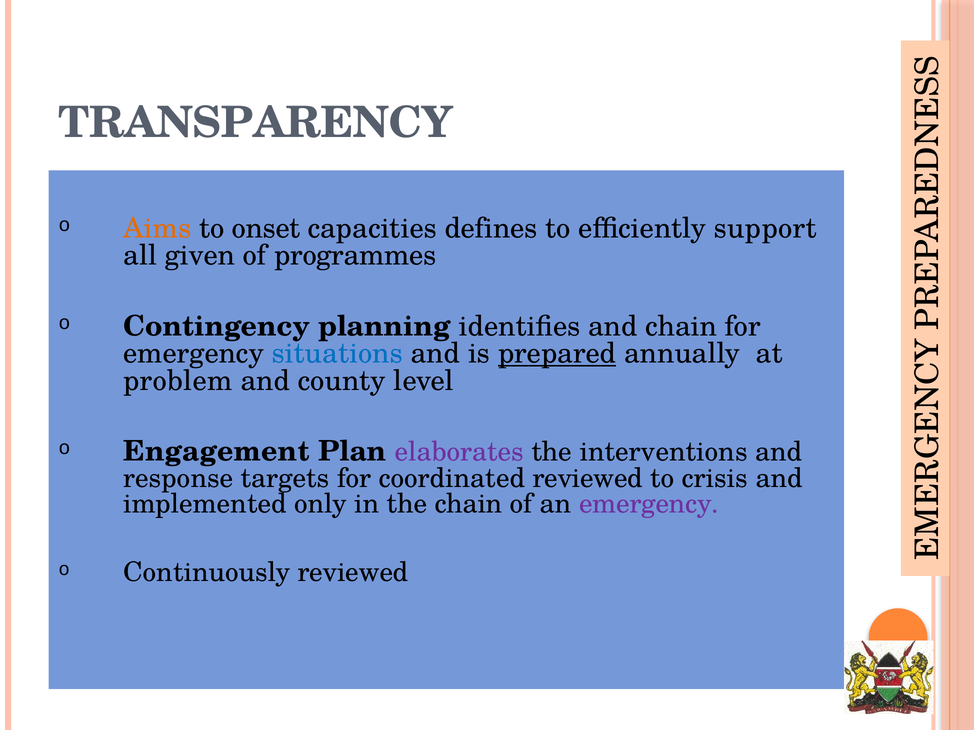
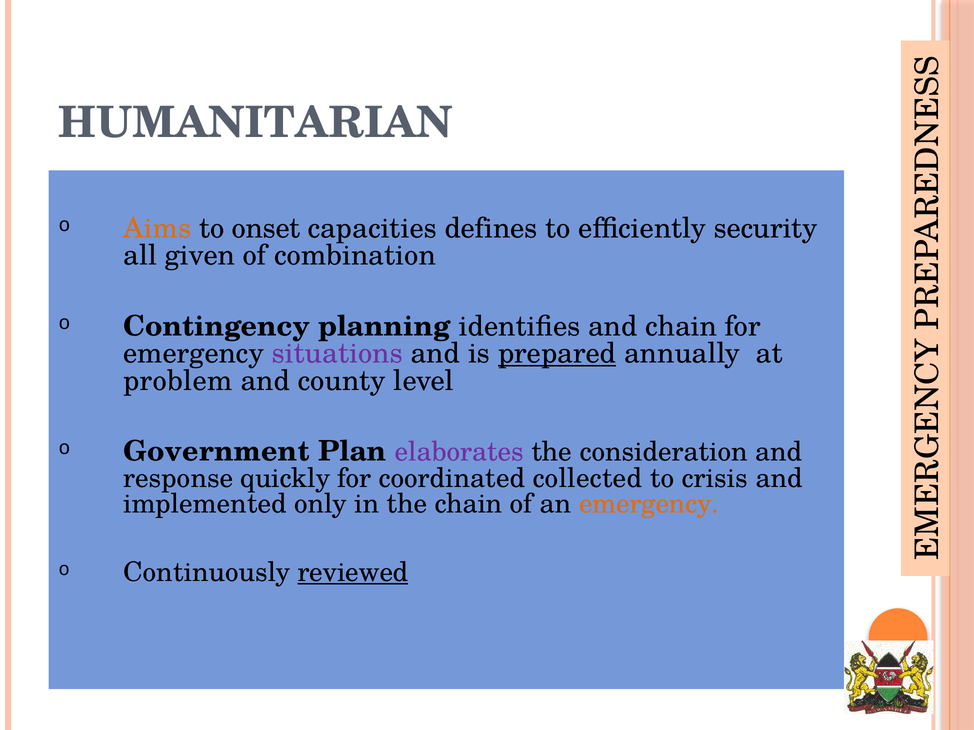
TRANSPARENCY: TRANSPARENCY -> HUMANITARIAN (255, 123)
support: support -> security (765, 228)
programmes: programmes -> combination (355, 256)
situations colour: blue -> purple (337, 354)
Engagement: Engagement -> Government (217, 452)
interventions: interventions -> consideration (664, 452)
targets: targets -> quickly (285, 478)
coordinated reviewed: reviewed -> collected (587, 478)
emergency colour: purple -> orange (649, 504)
reviewed underline: none -> present (353, 573)
